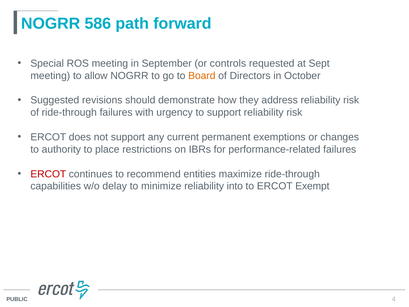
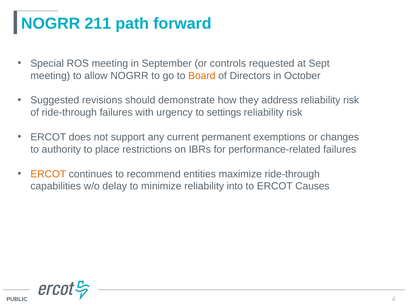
586: 586 -> 211 (98, 24)
to support: support -> settings (224, 112)
ERCOT colour: red -> orange (48, 174)
Exempt: Exempt -> Causes (312, 186)
